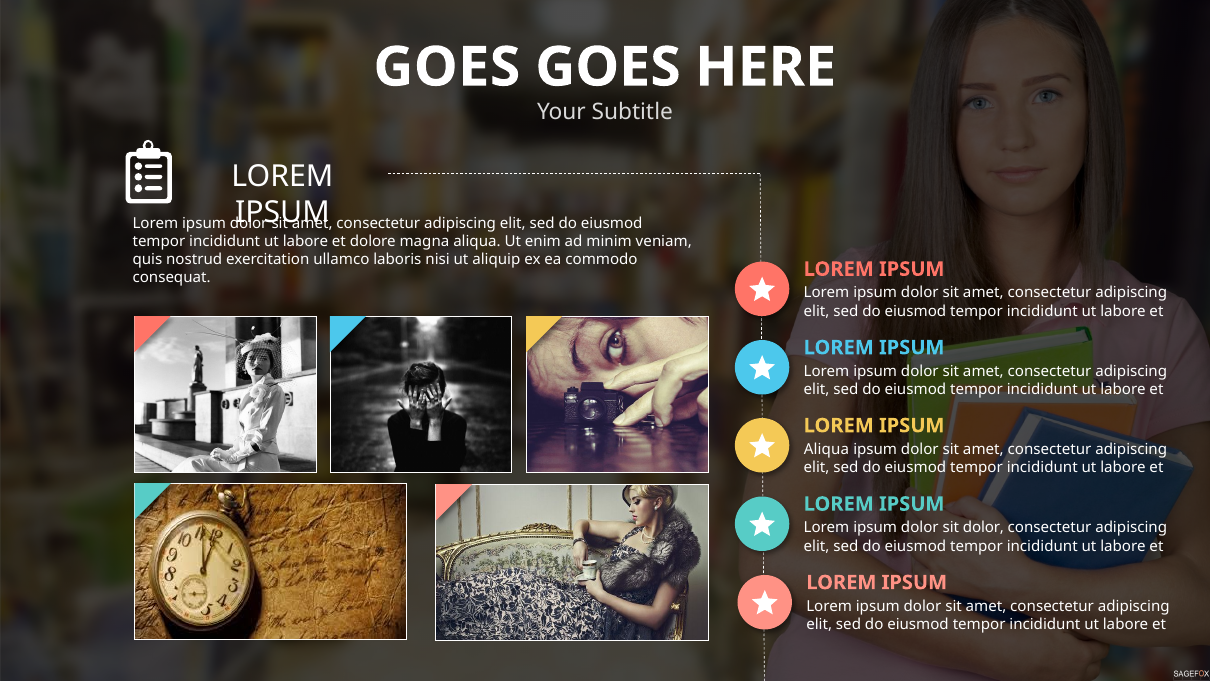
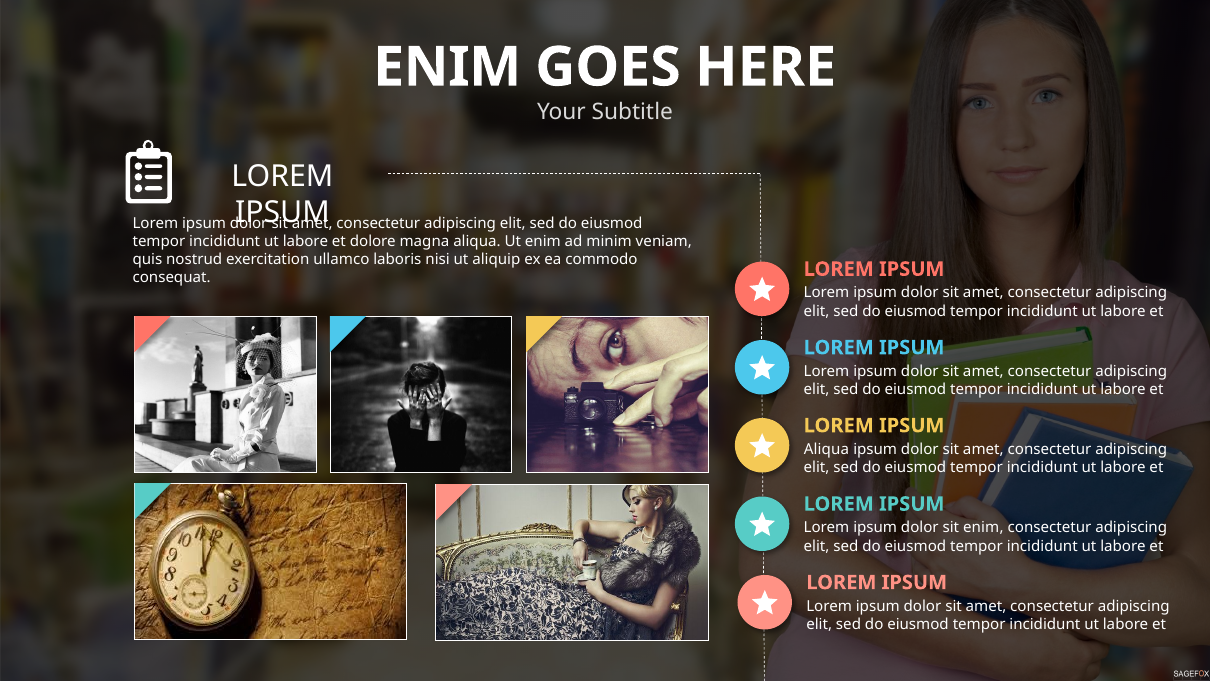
GOES: GOES -> ENIM (447, 67)
sit dolor: dolor -> enim (983, 528)
